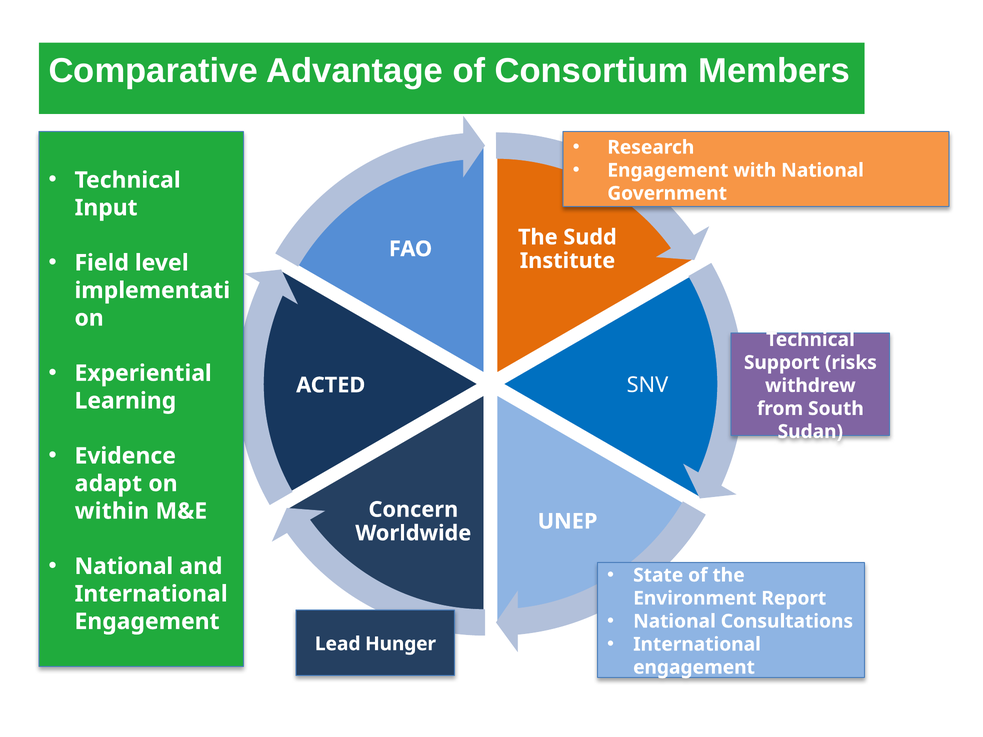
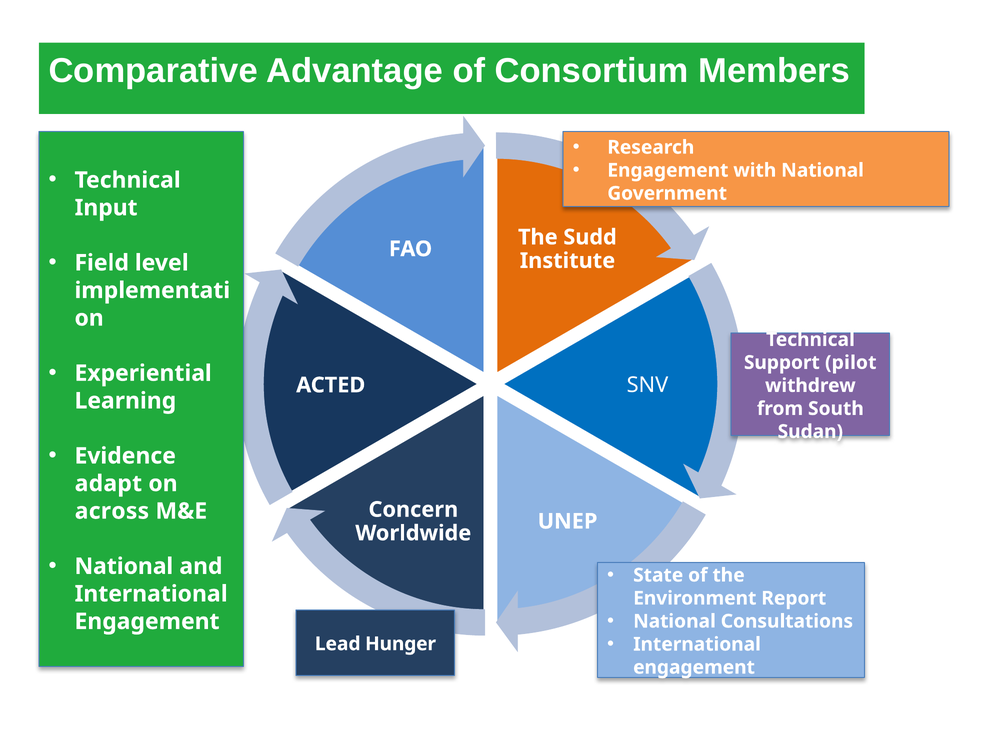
risks: risks -> pilot (851, 363)
within: within -> across (112, 511)
